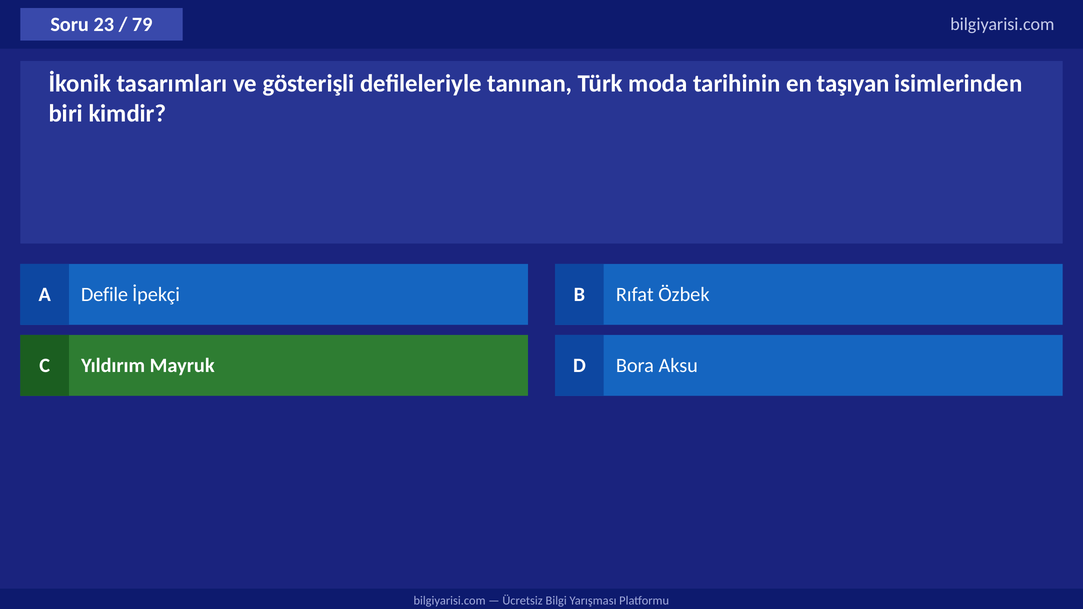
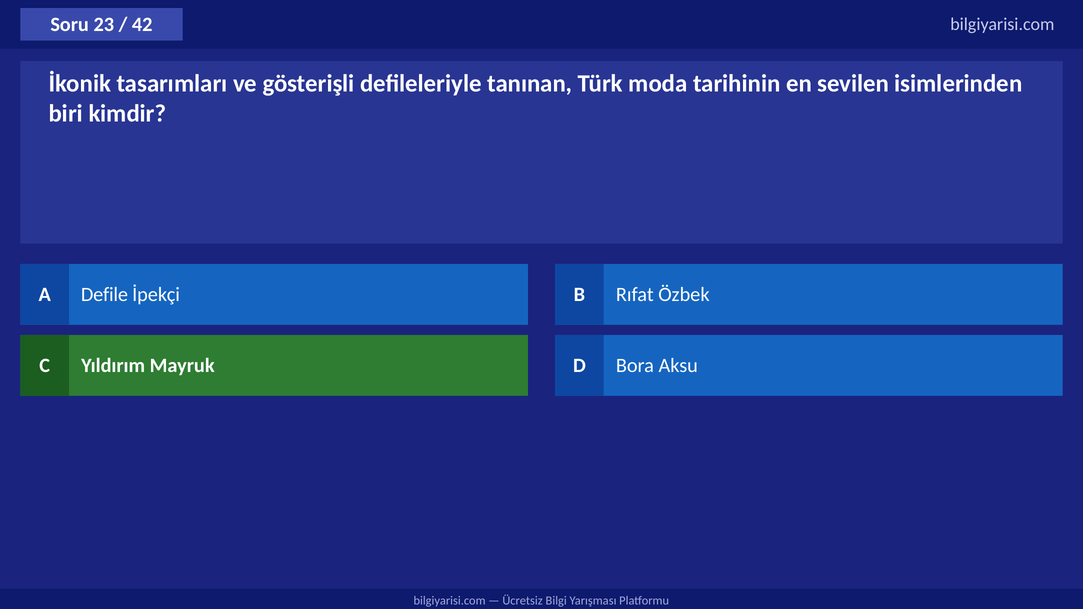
79: 79 -> 42 (142, 25)
taşıyan: taşıyan -> sevilen (853, 83)
